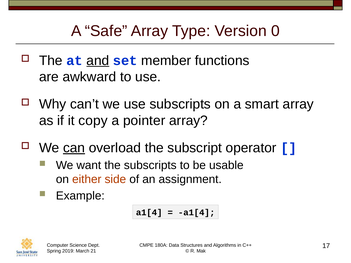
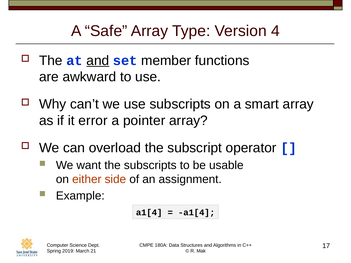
0: 0 -> 4 (275, 31)
copy: copy -> error (93, 121)
can underline: present -> none (74, 148)
